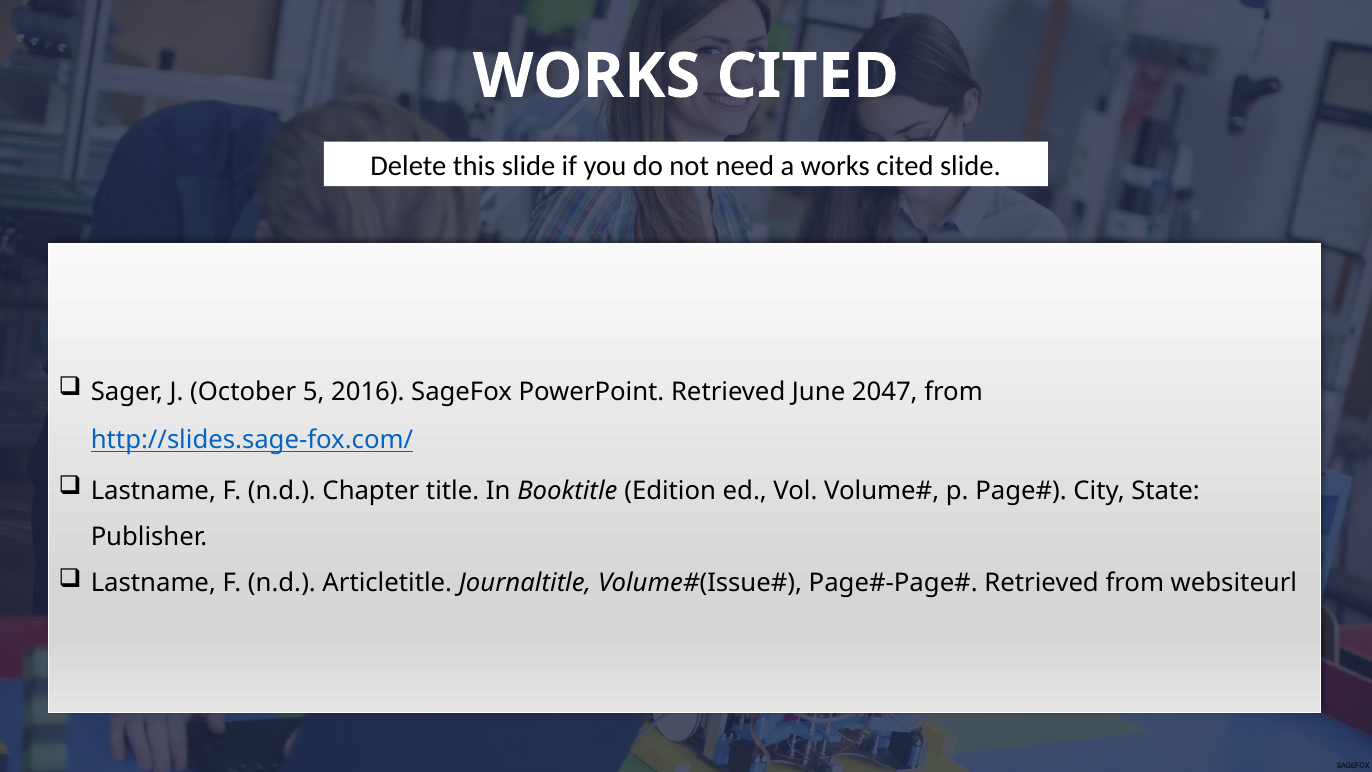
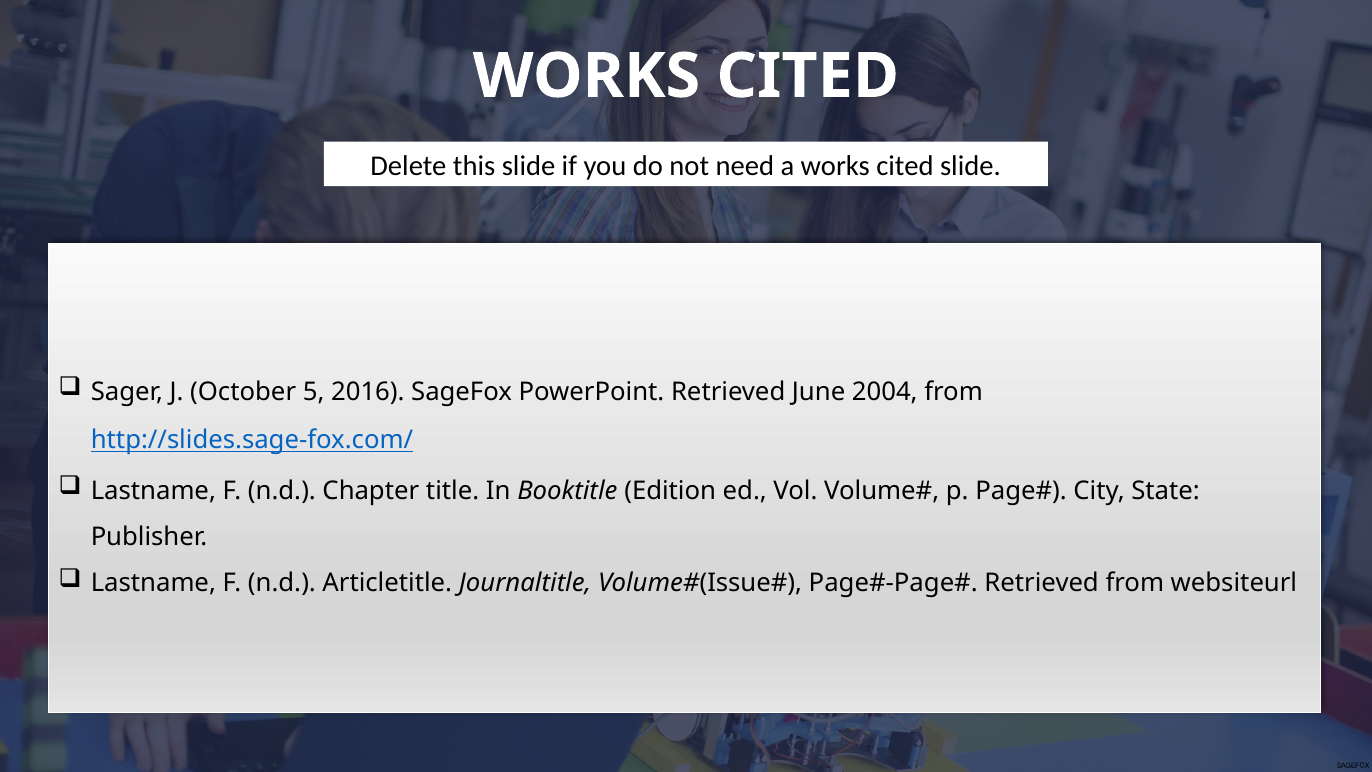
2047: 2047 -> 2004 (885, 392)
